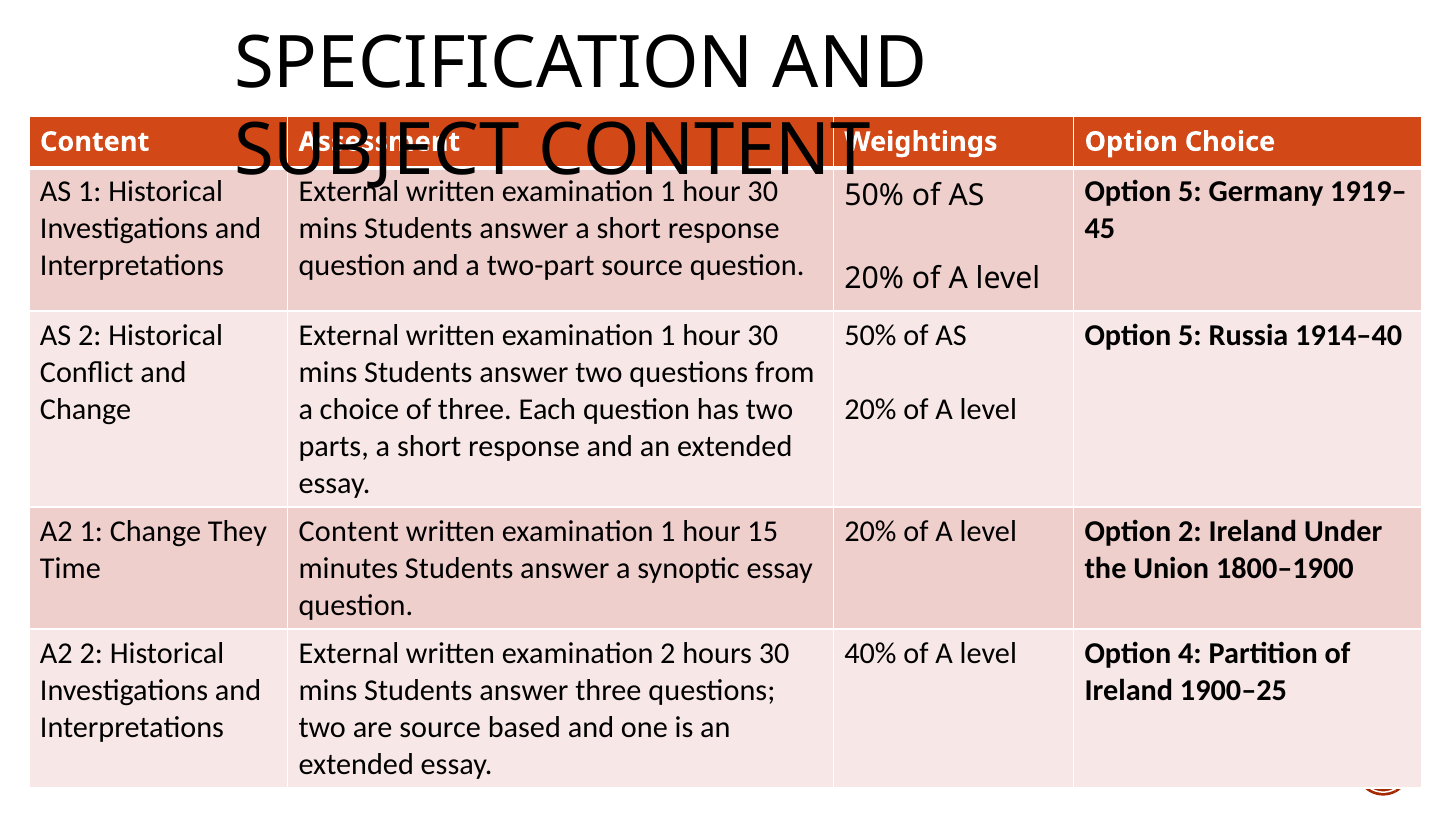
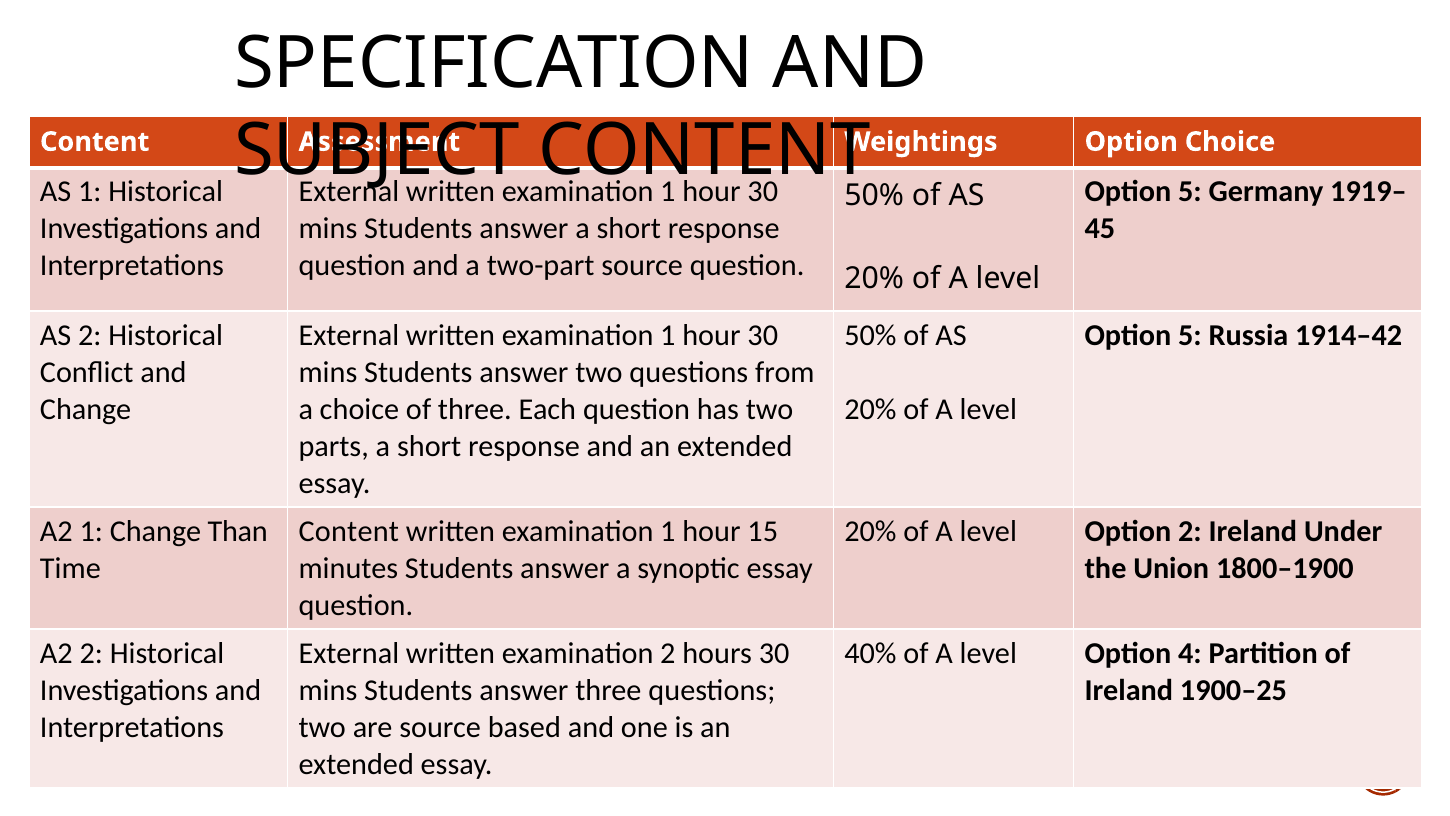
1914–40: 1914–40 -> 1914–42 (1349, 335)
They: They -> Than (238, 531)
